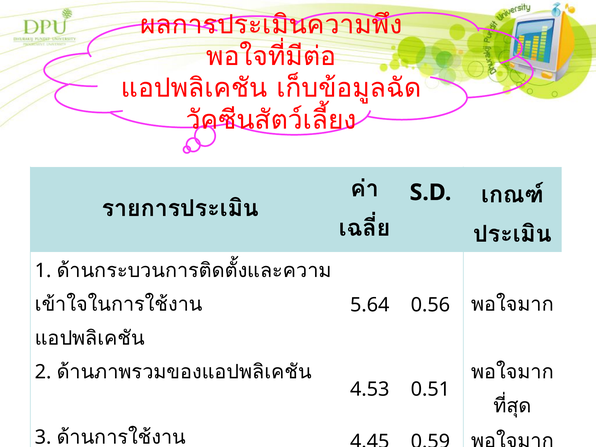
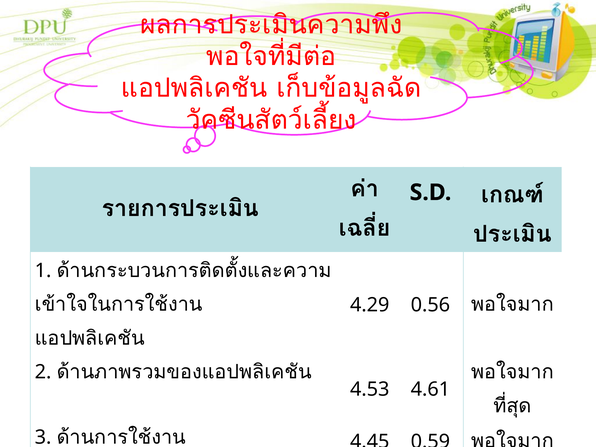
5.64: 5.64 -> 4.29 (370, 305)
0.51: 0.51 -> 4.61 (430, 389)
